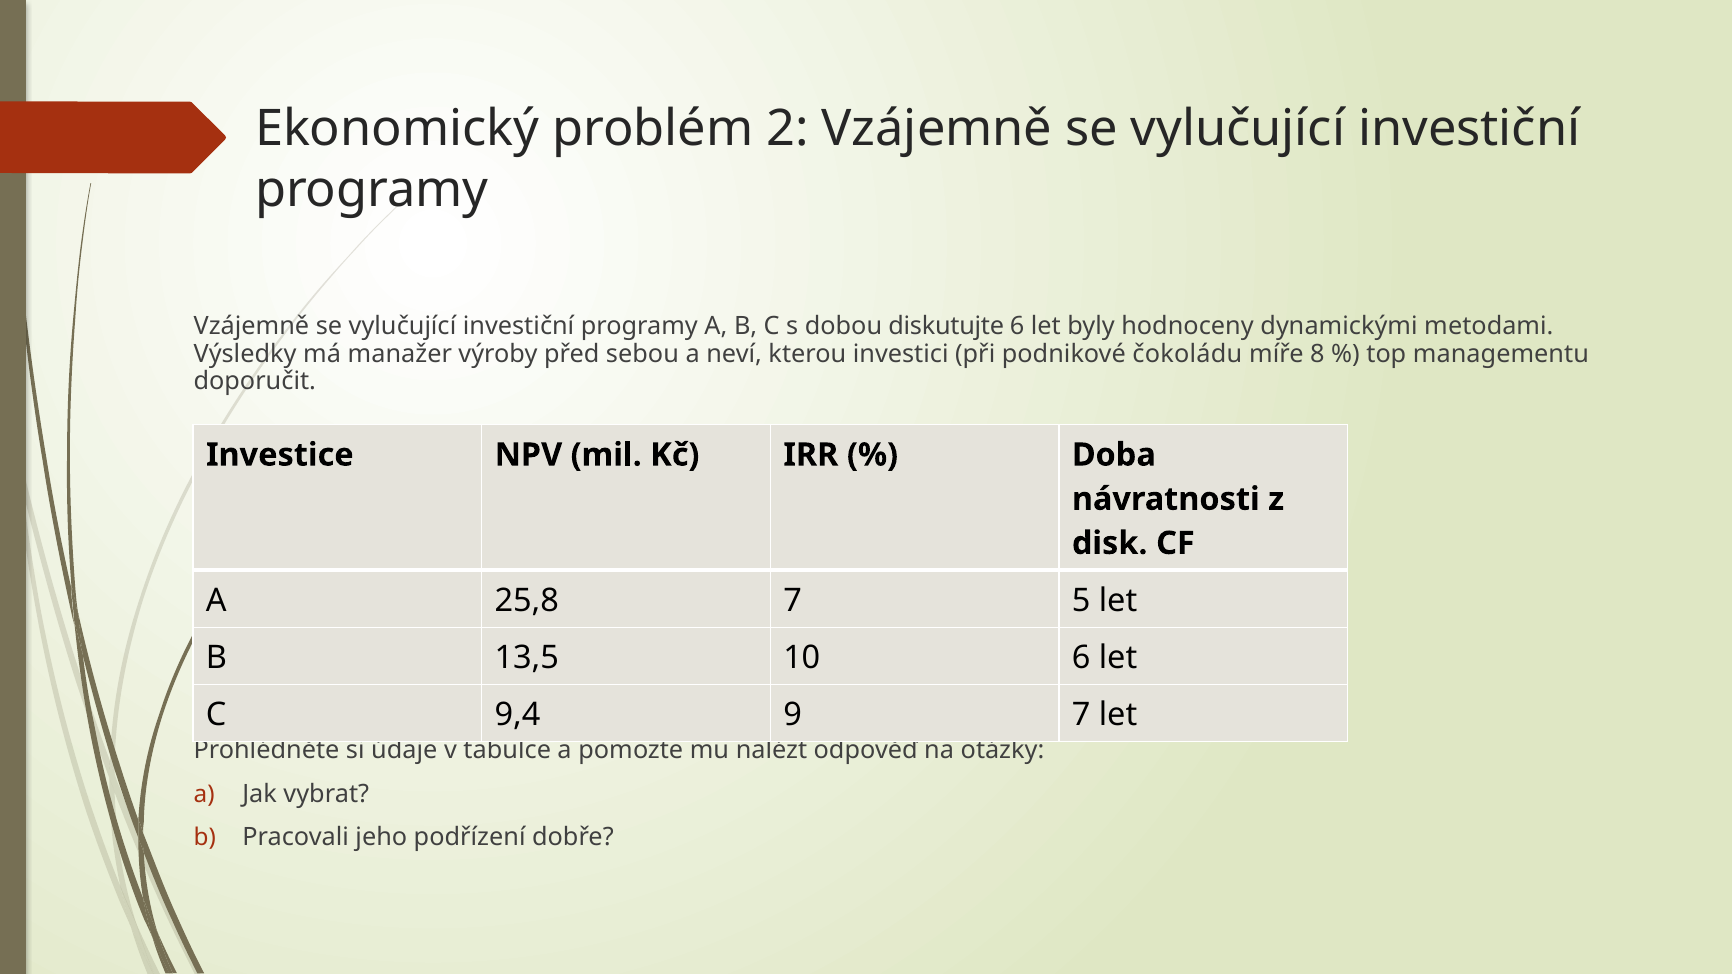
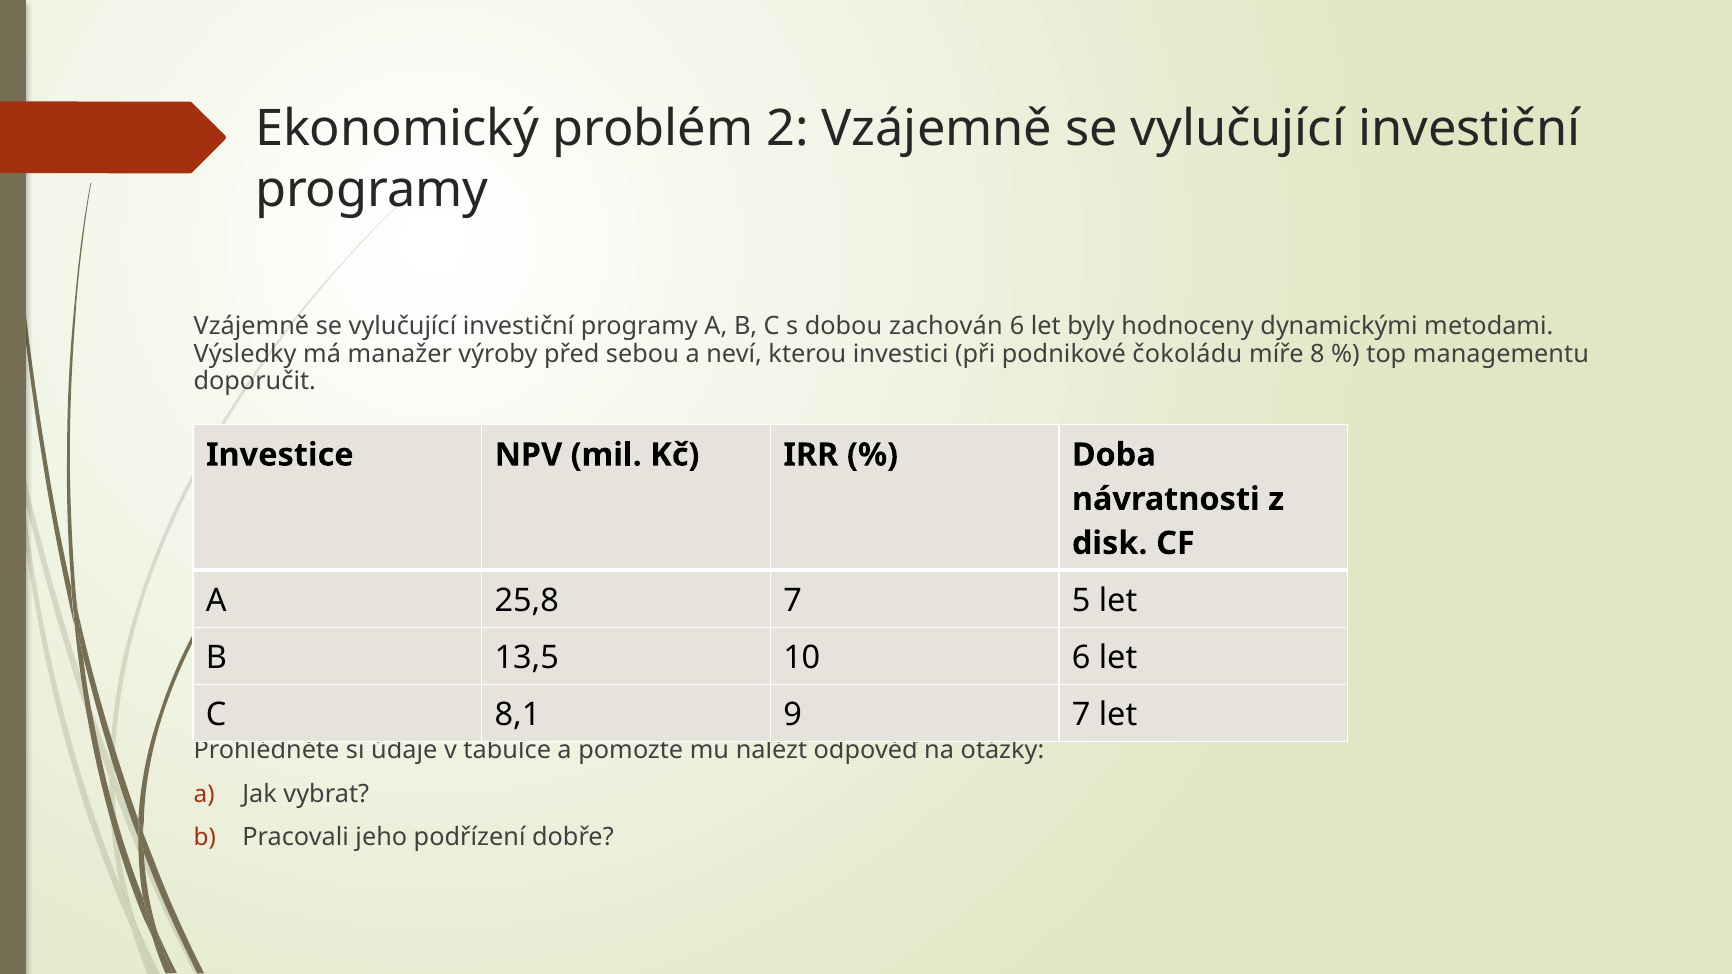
diskutujte: diskutujte -> zachován (946, 327)
9,4: 9,4 -> 8,1 (518, 715)
